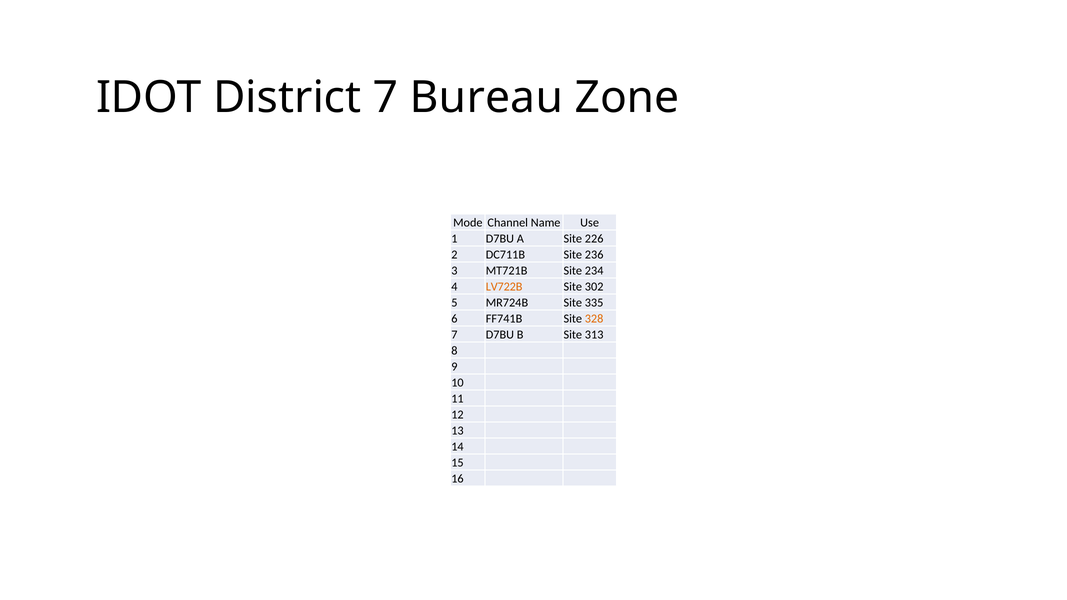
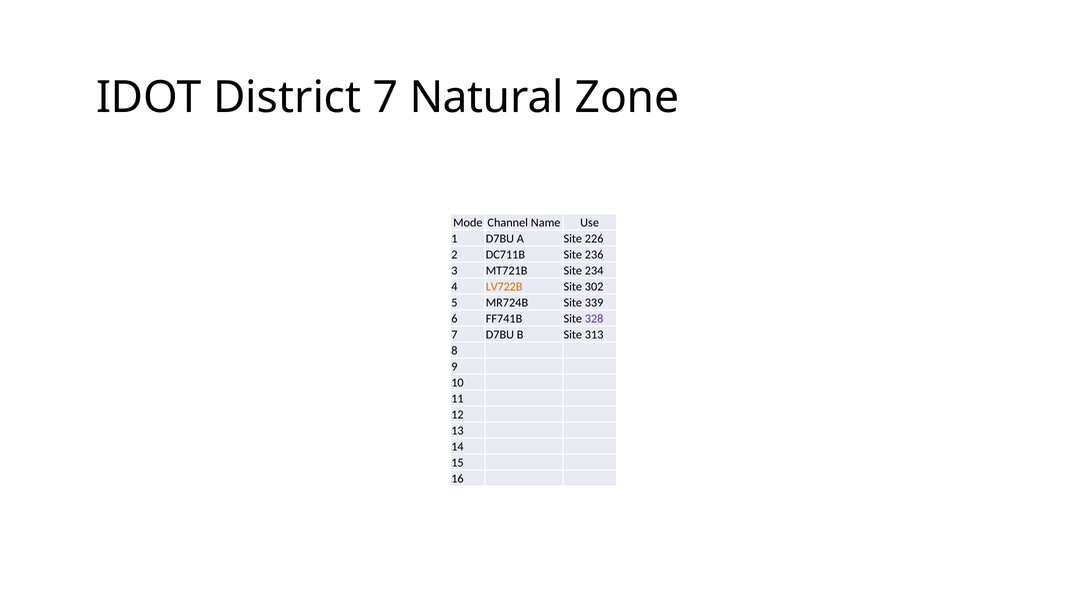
Bureau: Bureau -> Natural (487, 98)
335: 335 -> 339 (594, 303)
328 colour: orange -> purple (594, 319)
